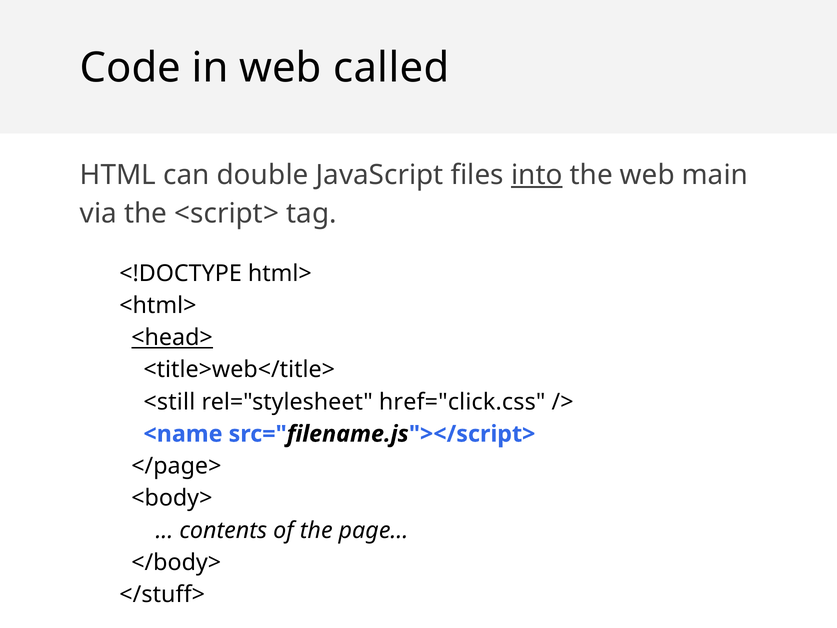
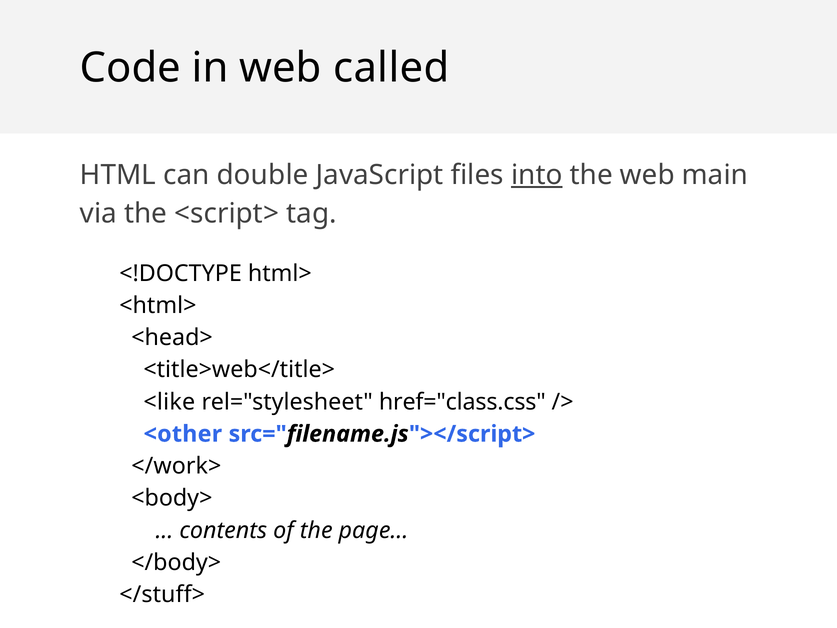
<head> underline: present -> none (172, 338)
<still: <still -> <like (169, 402)
href="click.css: href="click.css -> href="class.css (462, 402)
<name: <name -> <other (183, 434)
</page>: </page> -> </work> (176, 466)
